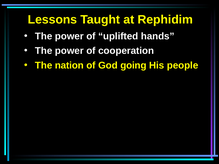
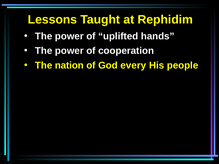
going: going -> every (133, 65)
